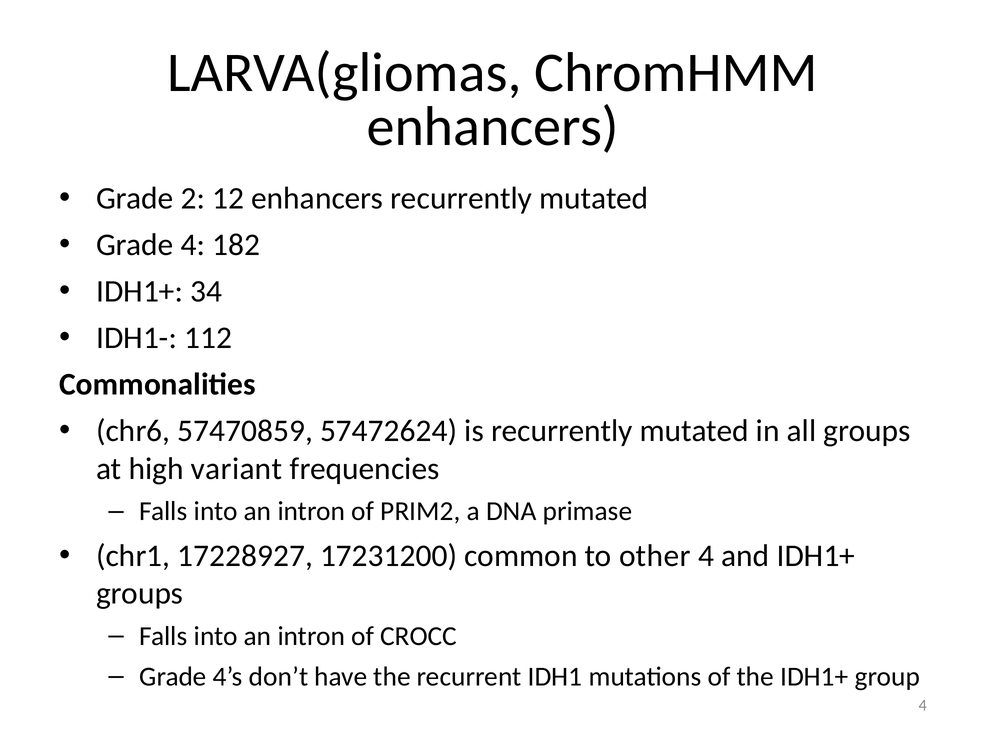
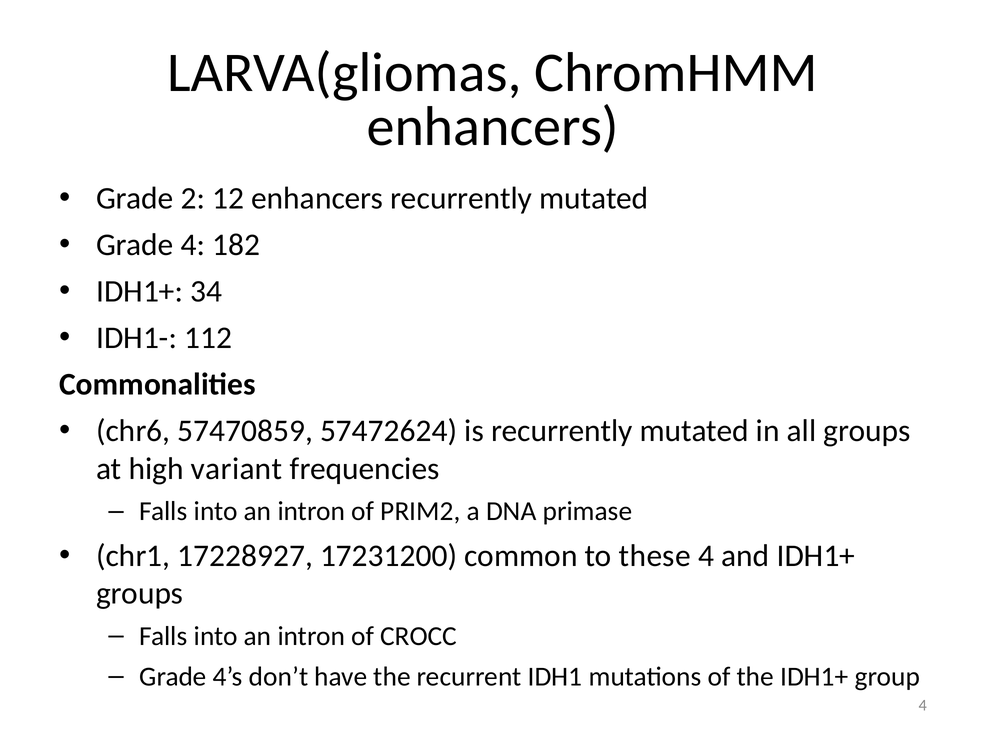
other: other -> these (655, 556)
